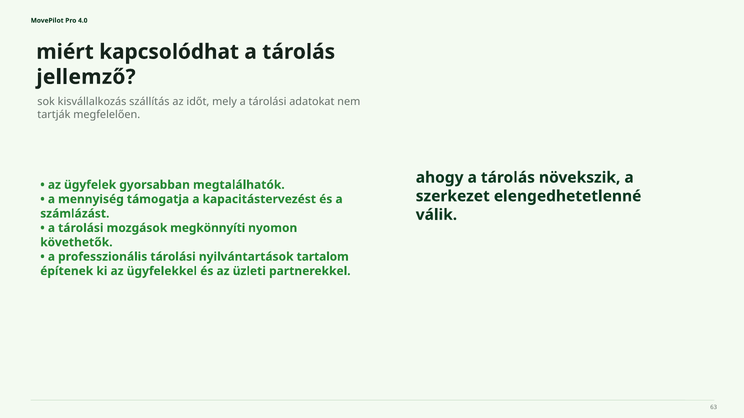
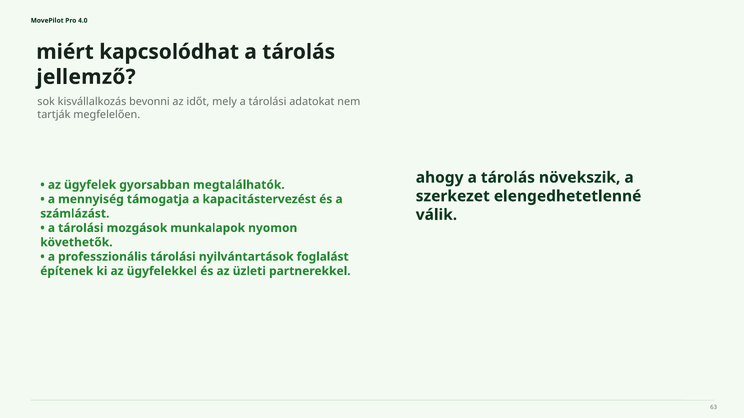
szállítás: szállítás -> bevonni (149, 102)
megkönnyíti: megkönnyíti -> munkalapok (208, 228)
tartalom: tartalom -> foglalást (323, 257)
